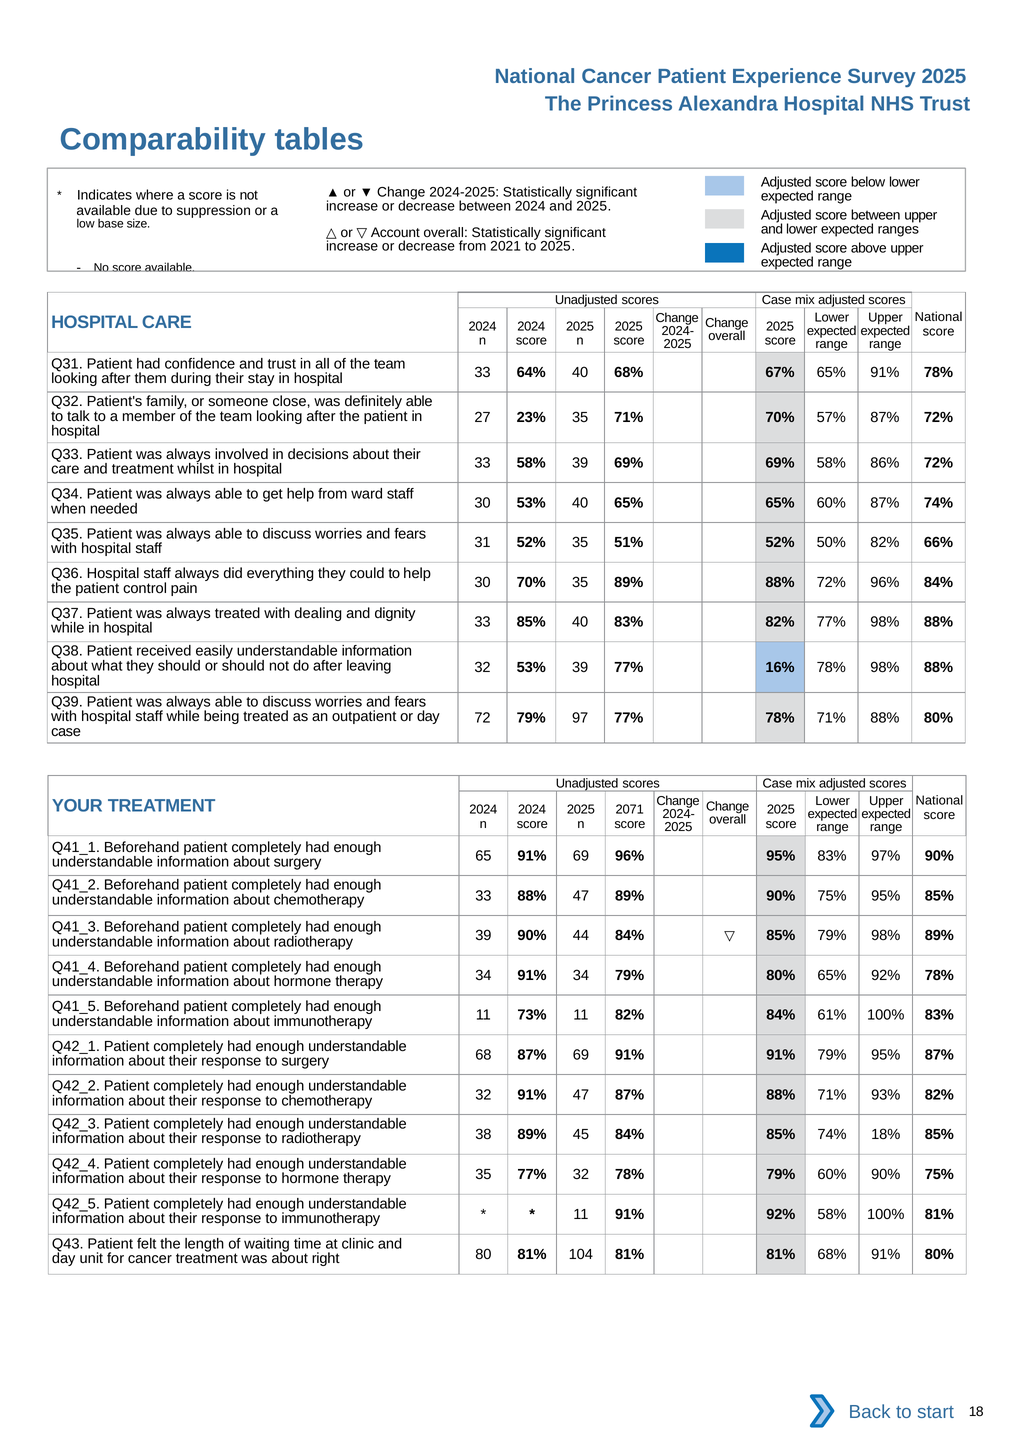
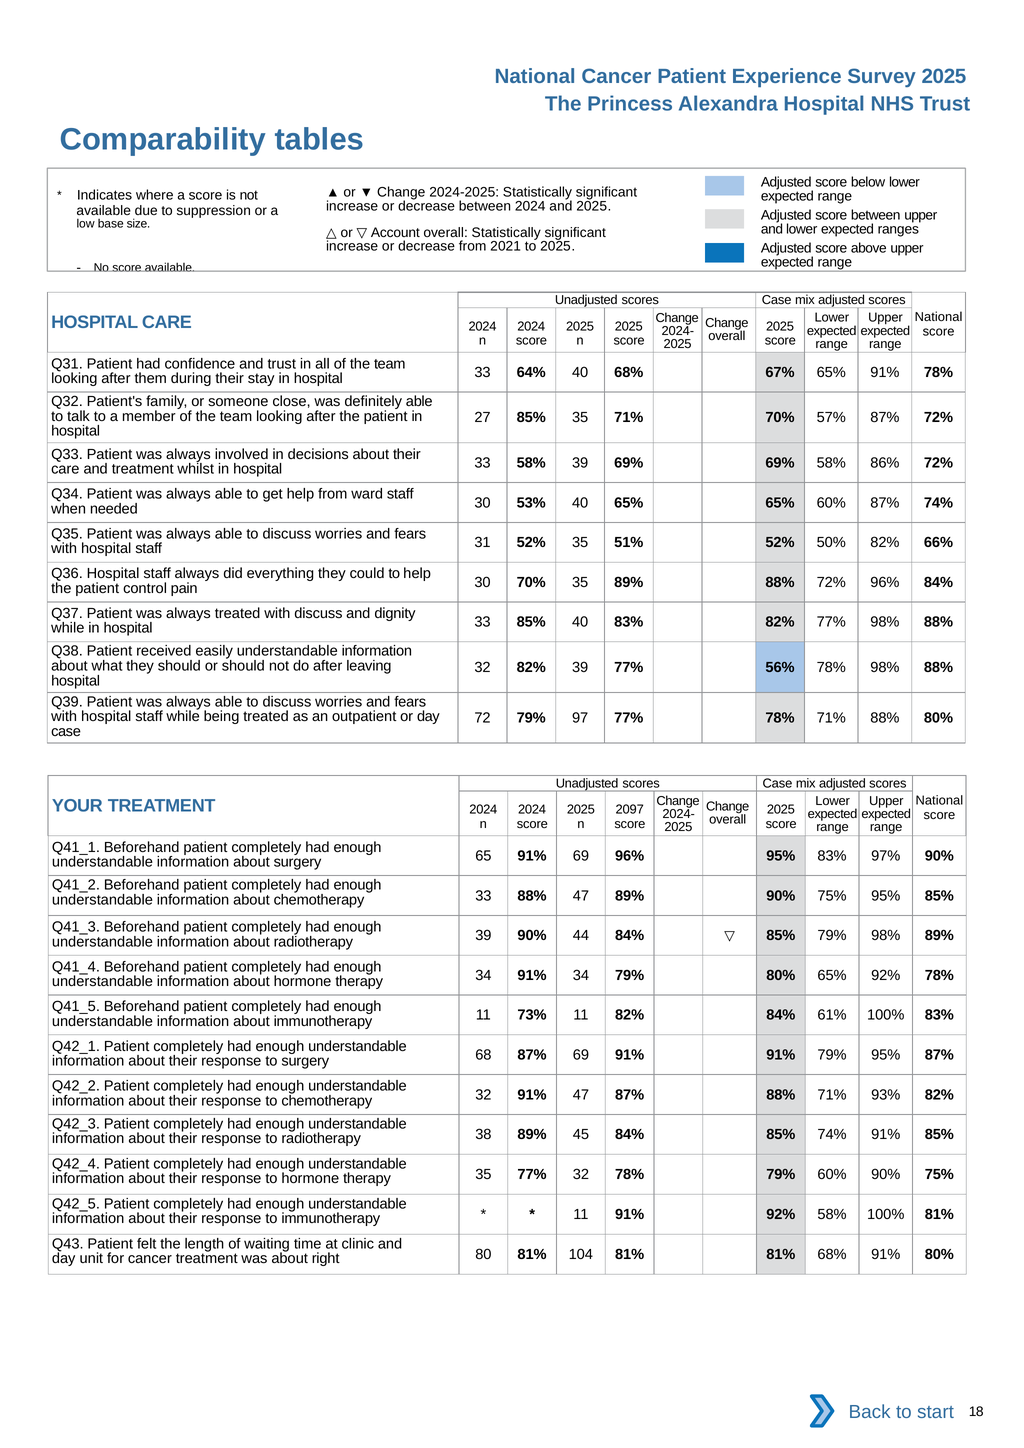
27 23%: 23% -> 85% (531, 418)
with dealing: dealing -> discuss (318, 614)
32 53%: 53% -> 82% (531, 668)
16%: 16% -> 56% (780, 668)
2071: 2071 -> 2097 (630, 810)
74% 18%: 18% -> 91% (886, 1135)
